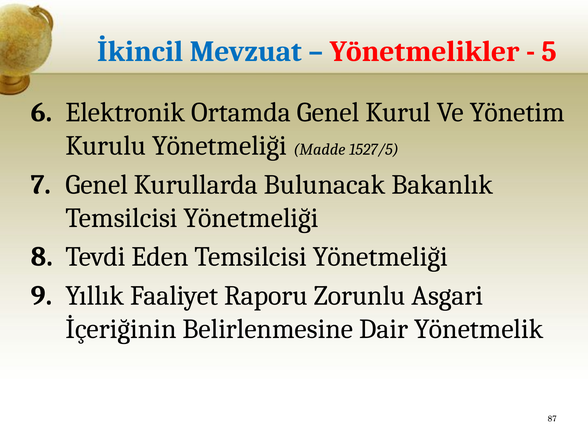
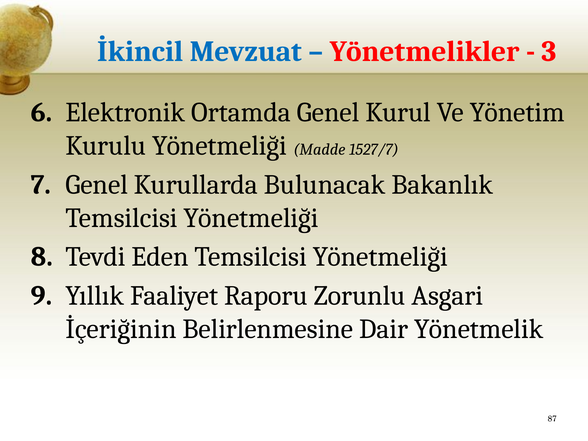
5: 5 -> 3 (549, 51)
1527/5: 1527/5 -> 1527/7 (374, 149)
